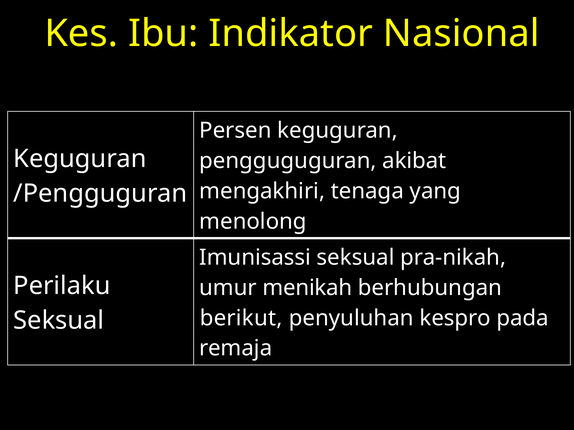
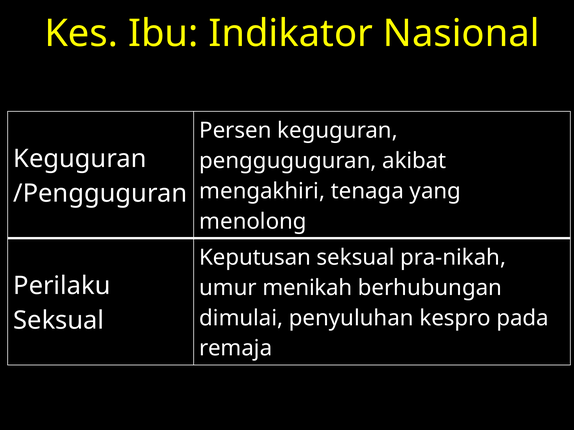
Imunisassi: Imunisassi -> Keputusan (255, 258)
berikut: berikut -> dimulai (241, 318)
